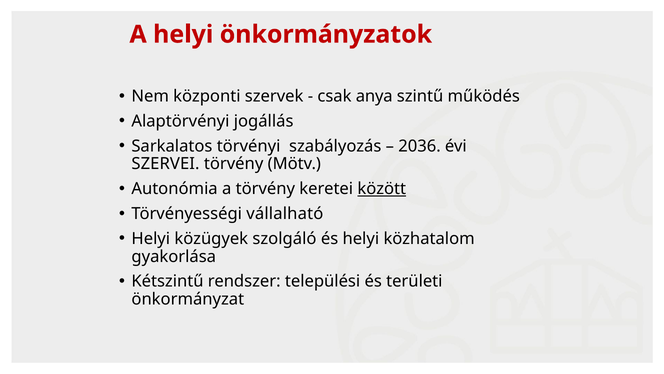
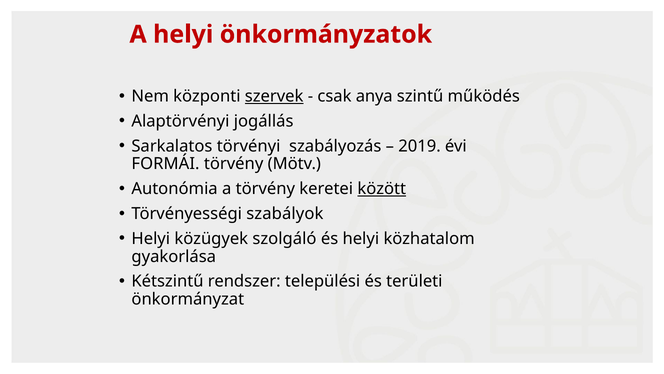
szervek underline: none -> present (274, 96)
2036: 2036 -> 2019 (420, 146)
SZERVEI: SZERVEI -> FORMÁI (165, 164)
vállalható: vállalható -> szabályok (285, 213)
